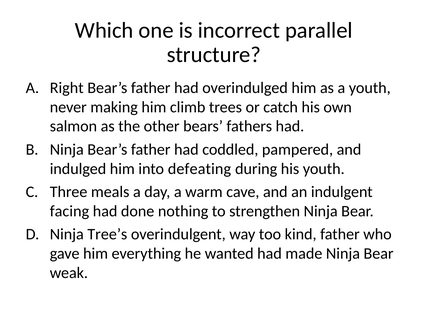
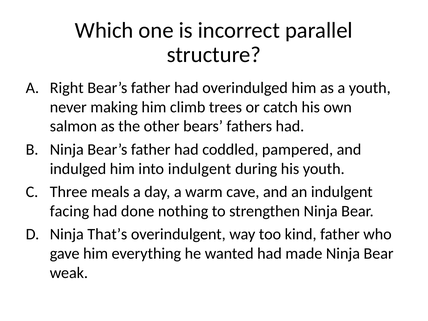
into defeating: defeating -> indulgent (199, 169)
Tree’s: Tree’s -> That’s (107, 234)
